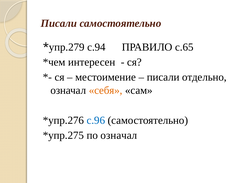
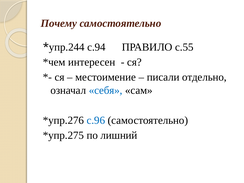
Писали: Писали -> Почему (59, 23)
упр.279: упр.279 -> упр.244 (67, 47)
с.65: с.65 -> с.55 (184, 47)
себя colour: orange -> blue (106, 90)
по означал: означал -> лишний (119, 135)
